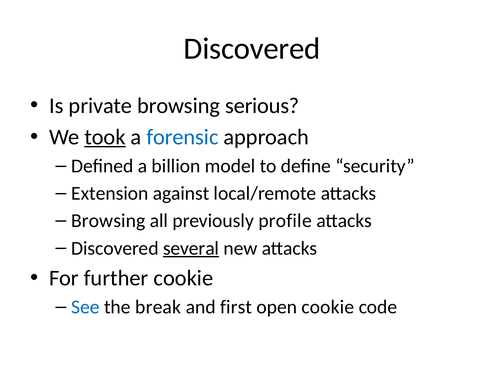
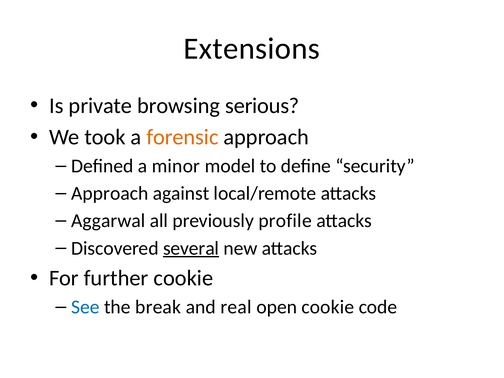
Discovered: Discovered -> Extensions (252, 49)
took underline: present -> none (105, 137)
forensic colour: blue -> orange (182, 137)
billion: billion -> minor (176, 166)
Extension: Extension -> Approach (110, 193)
Browsing: Browsing -> Aggarwal (108, 221)
first: first -> real (236, 307)
